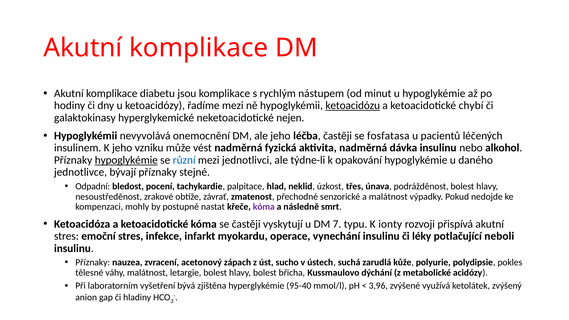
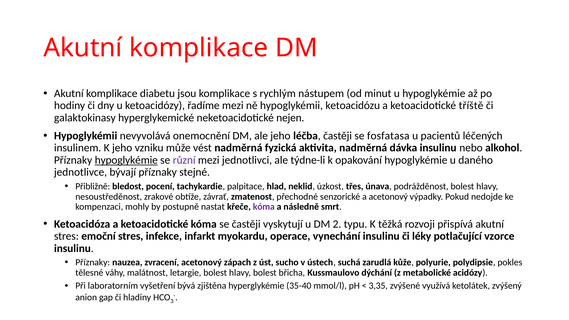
ketoacidózu underline: present -> none (353, 106)
chybí: chybí -> tříště (471, 106)
různí colour: blue -> purple (184, 160)
Odpadní: Odpadní -> Přibližně (93, 186)
a malátnost: malátnost -> acetonový (388, 197)
7: 7 -> 2 (337, 224)
ionty: ionty -> těžká (390, 224)
neboli: neboli -> vzorce (499, 236)
95-40: 95-40 -> 35-40 (299, 286)
3,96: 3,96 -> 3,35 (378, 286)
